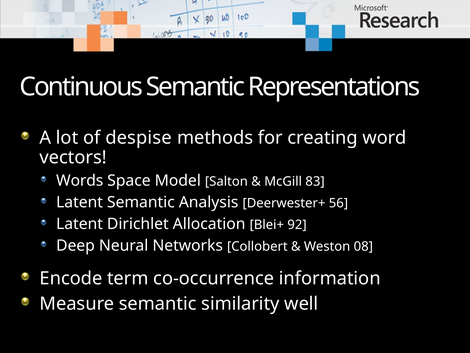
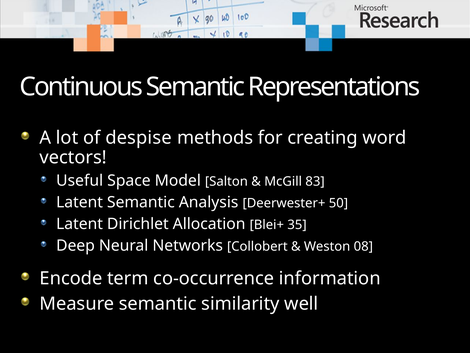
Words: Words -> Useful (80, 180)
56: 56 -> 50 (338, 203)
92: 92 -> 35 (297, 225)
